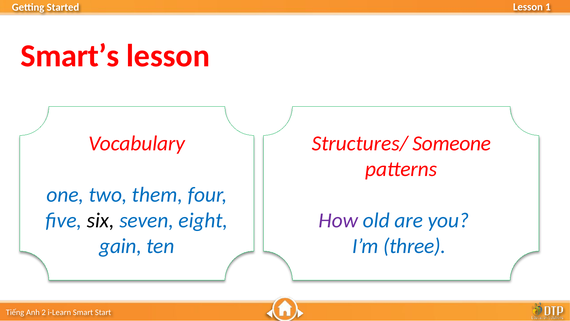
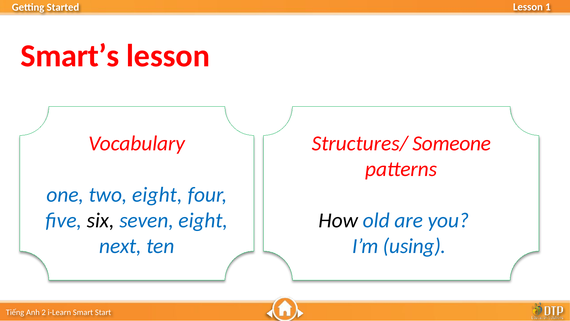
two them: them -> eight (157, 195)
How colour: purple -> black (338, 220)
gain: gain -> next (120, 246)
three: three -> using (414, 246)
